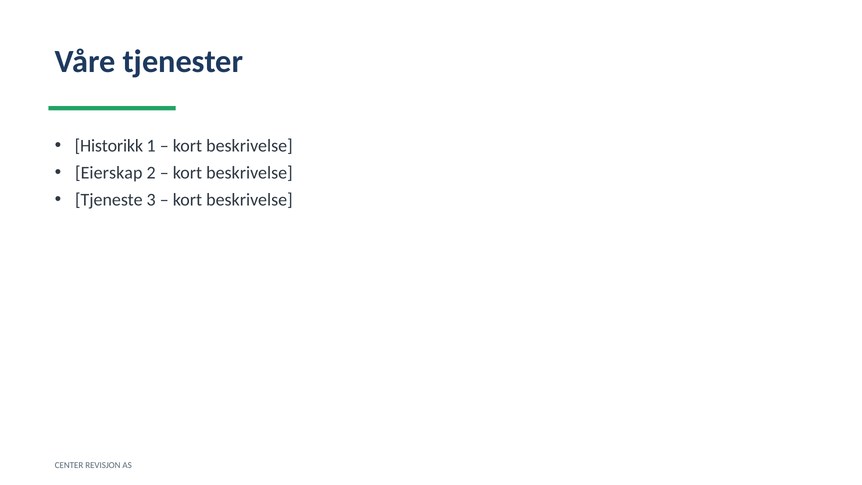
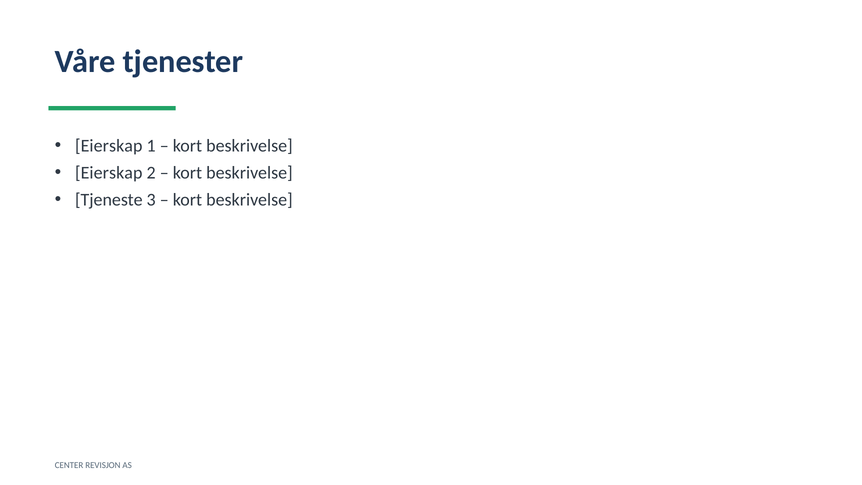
Historikk: Historikk -> Eierskap (109, 146)
